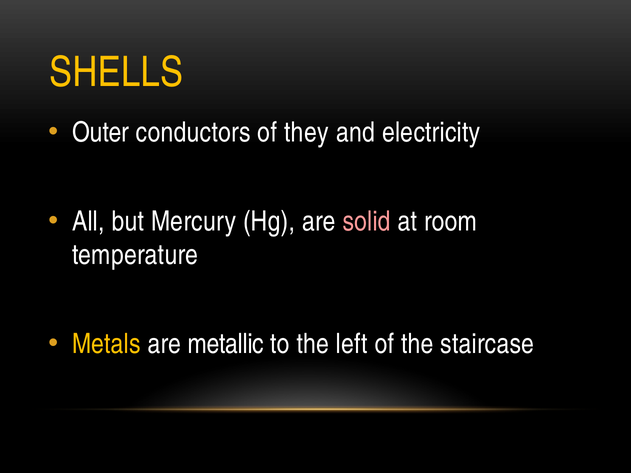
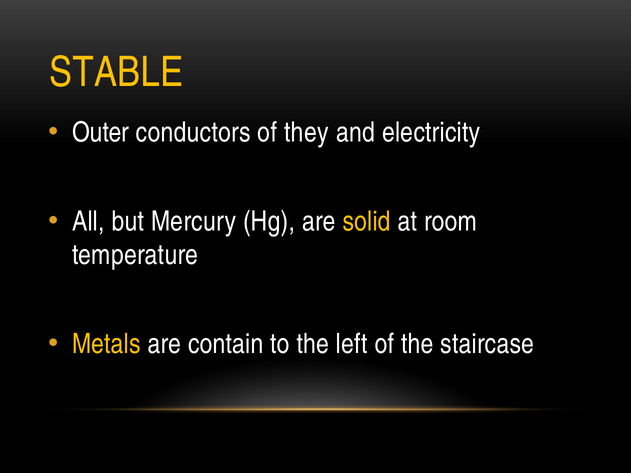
SHELLS: SHELLS -> STABLE (116, 72)
solid colour: pink -> yellow (367, 222)
metallic: metallic -> contain (226, 344)
